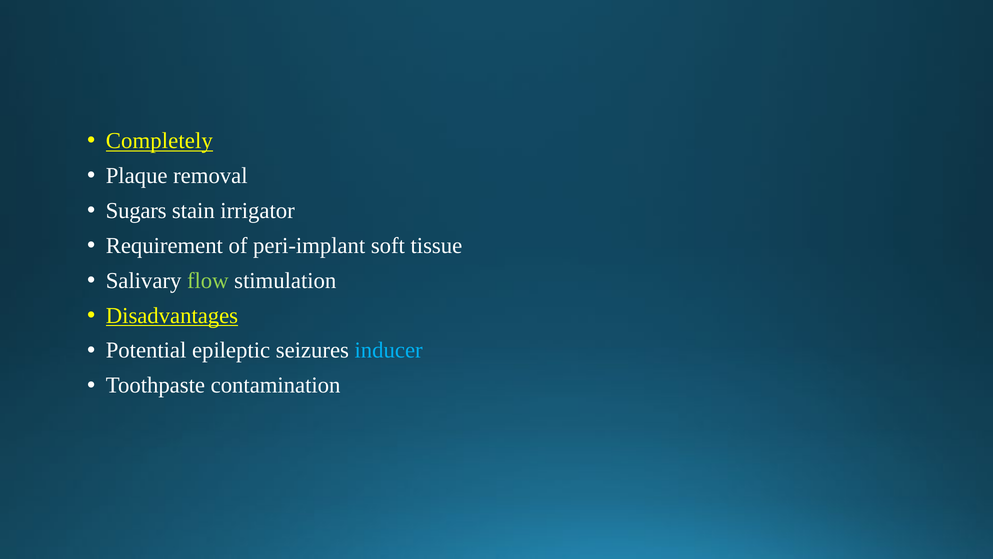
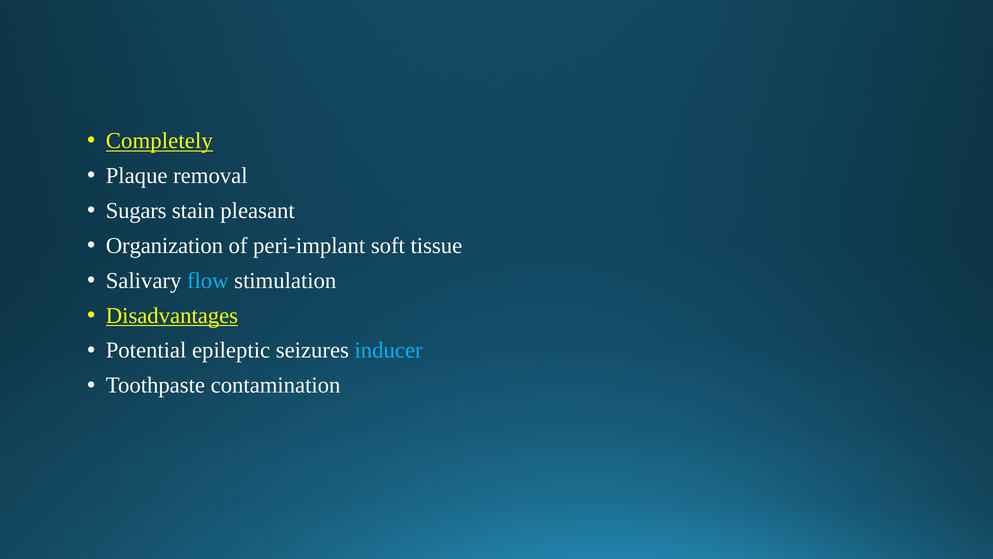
irrigator: irrigator -> pleasant (258, 211)
Requirement: Requirement -> Organization (164, 245)
flow colour: light green -> light blue (208, 280)
